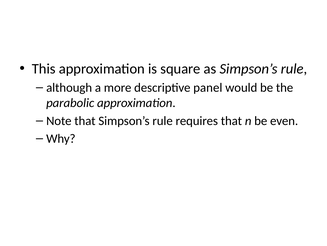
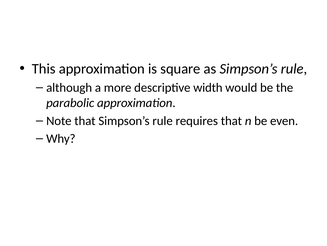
panel: panel -> width (208, 87)
